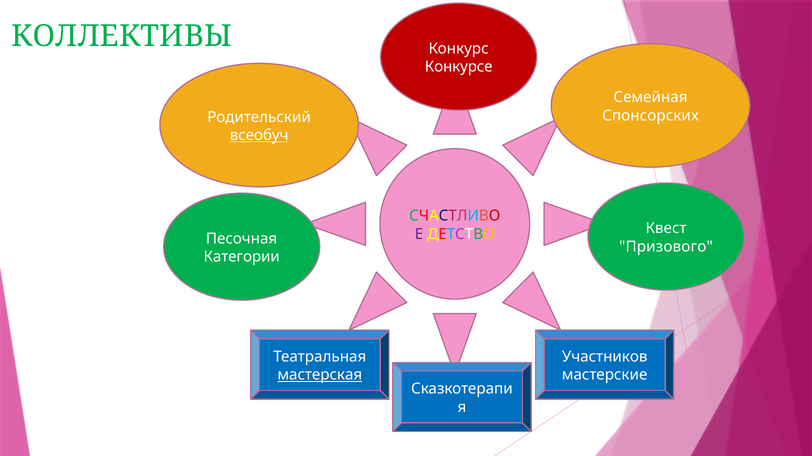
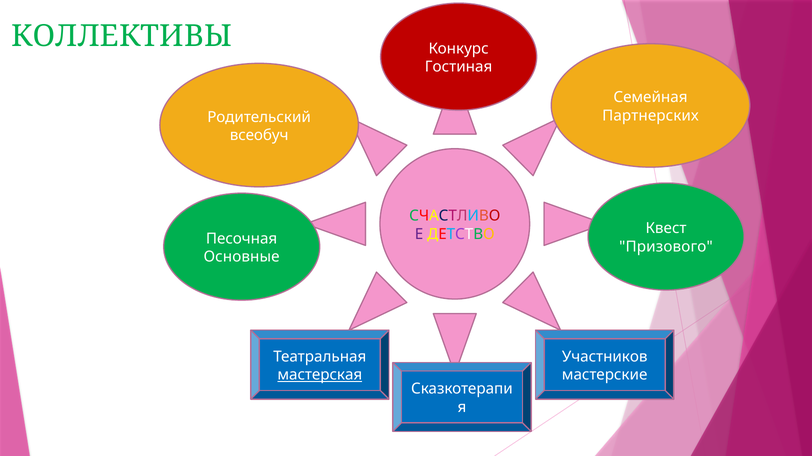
Конкурсе: Конкурсе -> Гостиная (459, 67)
Спонсорских: Спонсорских -> Партнерских (650, 116)
всеобуч underline: present -> none (259, 135)
Категории: Категории -> Основные (242, 257)
